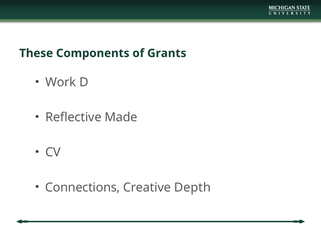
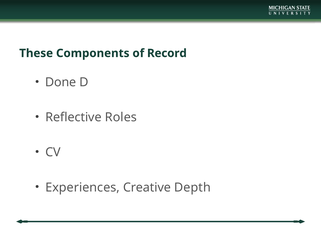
Grants: Grants -> Record (167, 53)
Work: Work -> Done (61, 82)
Made: Made -> Roles (121, 117)
Connections: Connections -> Experiences (83, 187)
